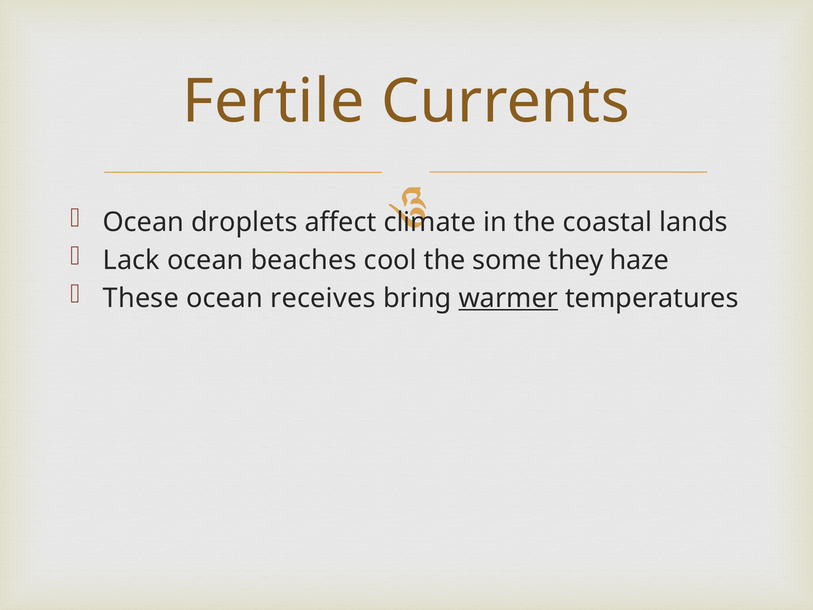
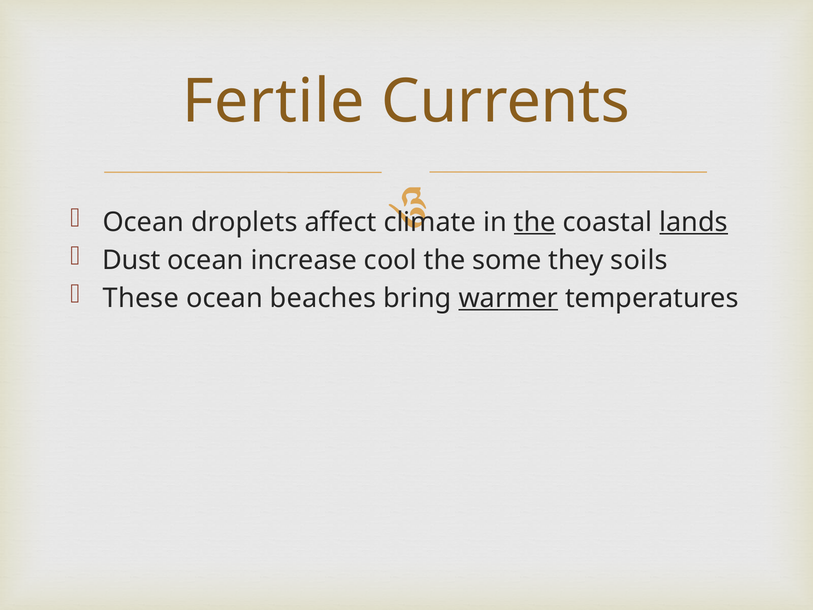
the underline: none -> present (535, 222)
lands underline: none -> present (694, 222)
Lack: Lack -> Dust (132, 260)
beaches: beaches -> increase (304, 260)
haze: haze -> soils (639, 260)
receives: receives -> beaches (323, 298)
